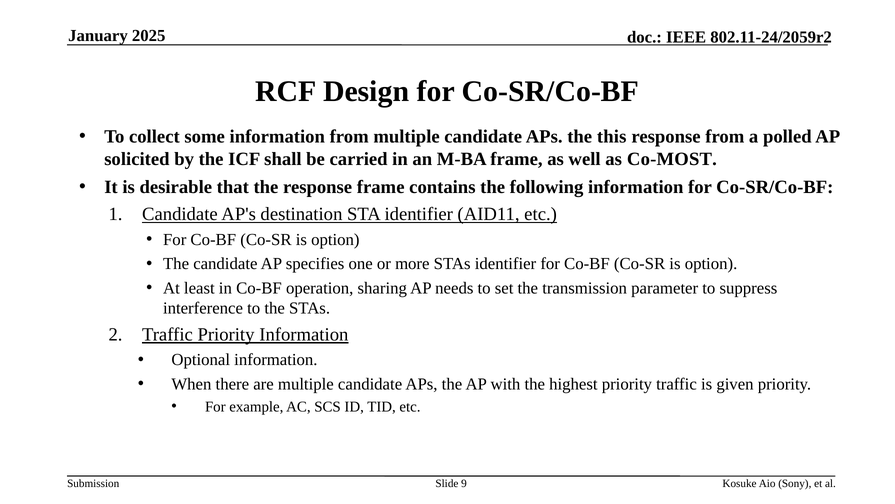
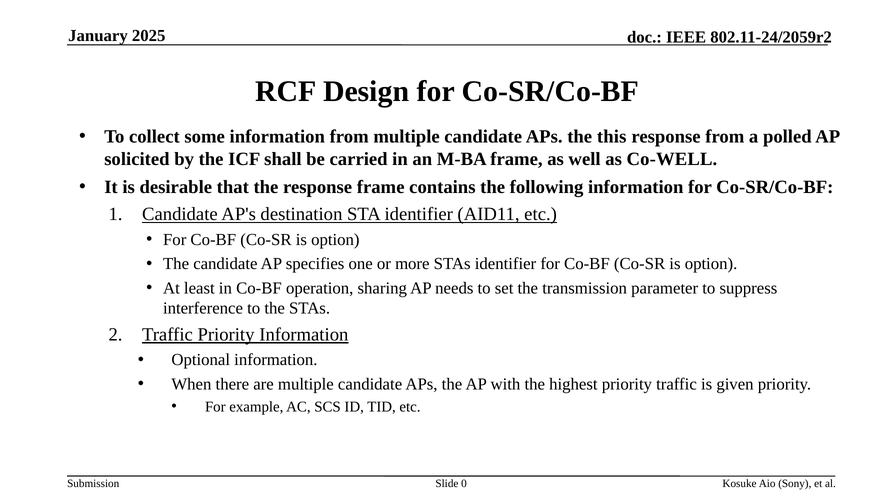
Co-MOST: Co-MOST -> Co-WELL (672, 159)
9: 9 -> 0 (464, 483)
